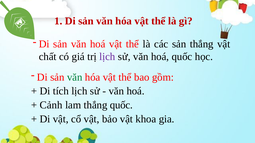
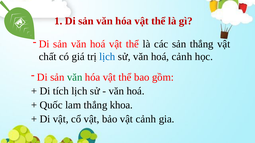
lịch colour: purple -> blue (107, 57)
hoá quốc: quốc -> cảnh (182, 57)
Cảnh: Cảnh -> Quốc (51, 105)
thắng quốc: quốc -> khoa (121, 105)
vật khoa: khoa -> cảnh (146, 119)
